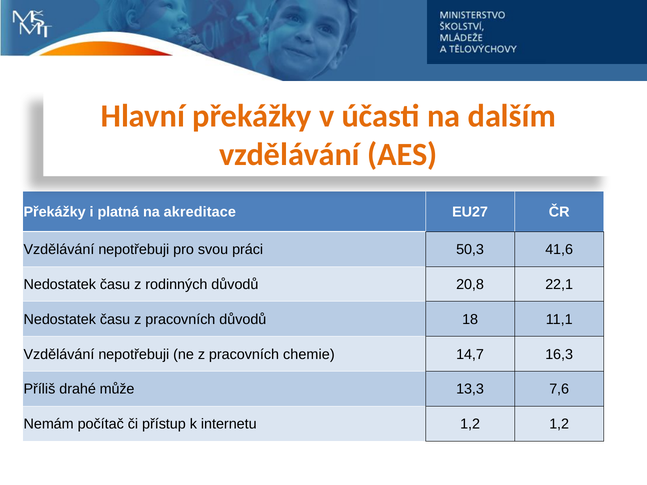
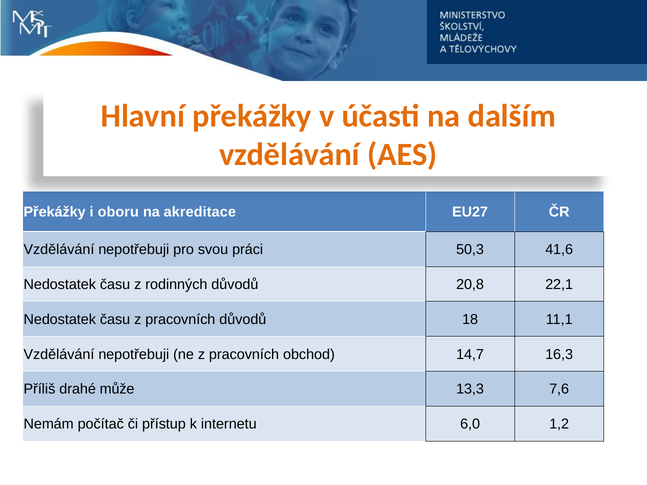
platná: platná -> oboru (118, 212)
chemie: chemie -> obchod (309, 354)
internetu 1,2: 1,2 -> 6,0 (470, 424)
